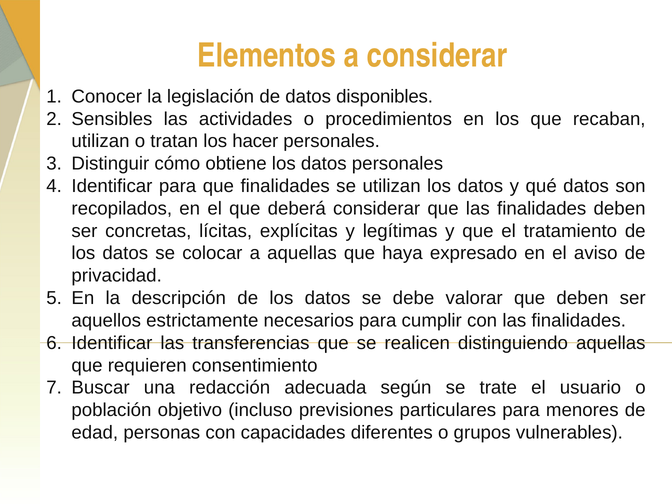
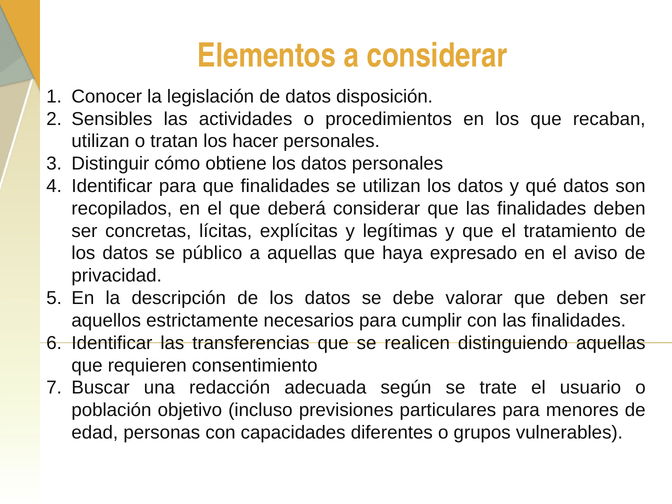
disponibles: disponibles -> disposición (385, 96)
colocar: colocar -> público (212, 253)
